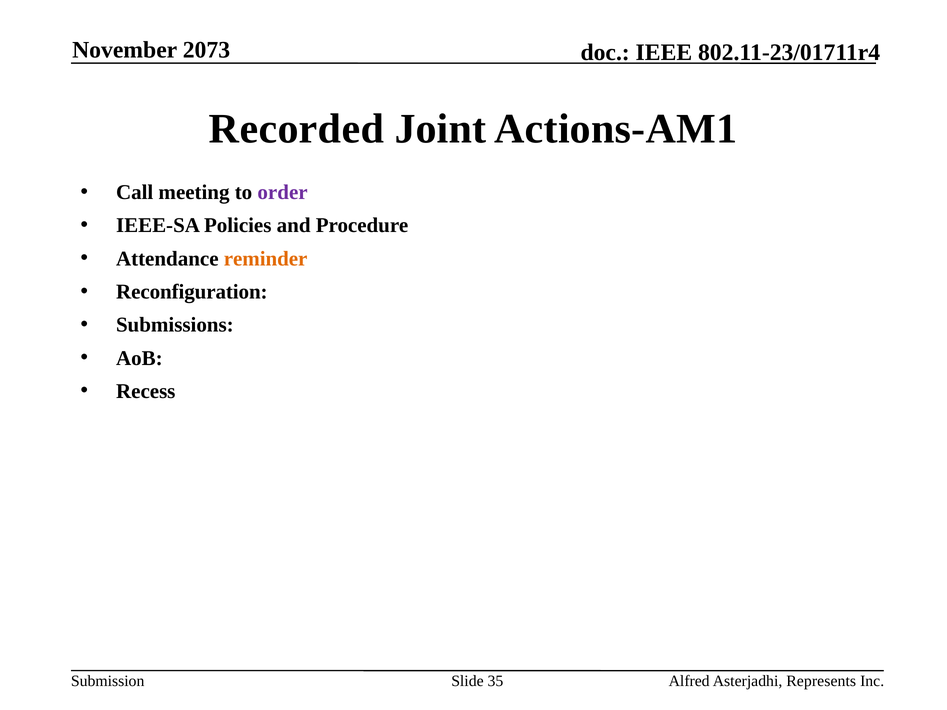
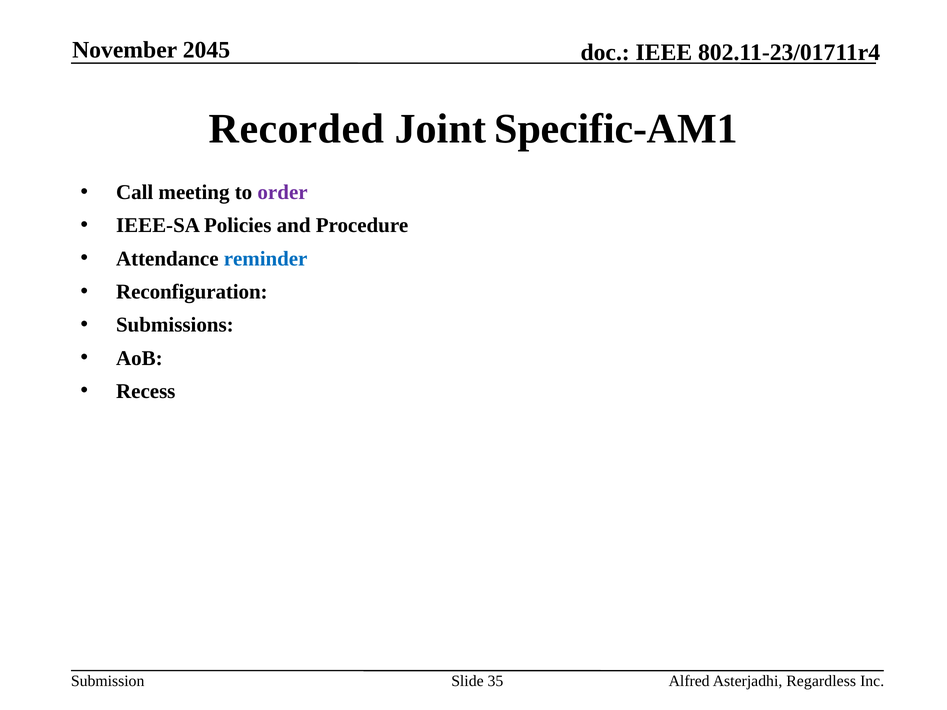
2073: 2073 -> 2045 (206, 50)
Actions-AM1: Actions-AM1 -> Specific-AM1 (616, 129)
reminder colour: orange -> blue (266, 259)
Represents: Represents -> Regardless (821, 681)
